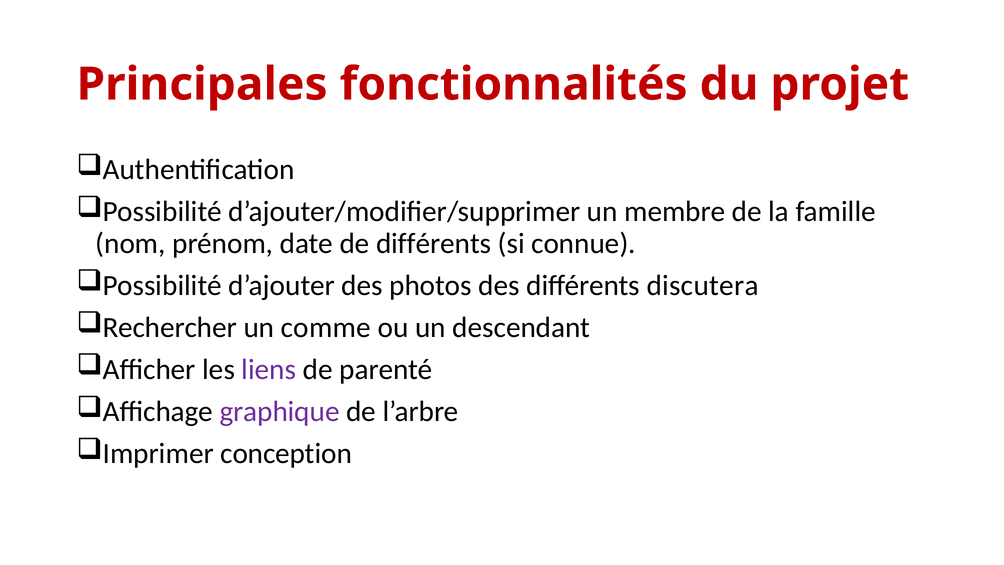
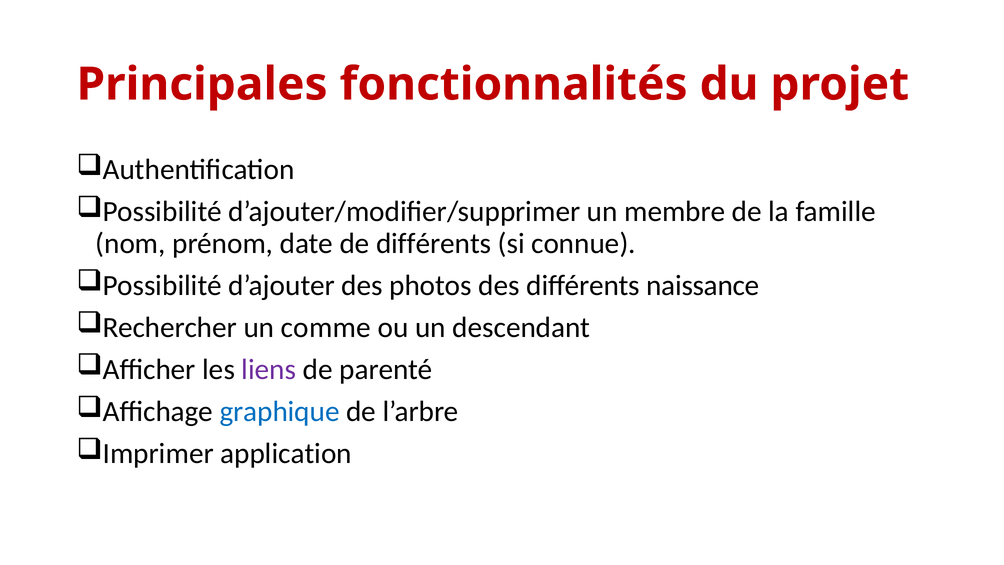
discutera: discutera -> naissance (703, 285)
graphique colour: purple -> blue (280, 411)
conception: conception -> application (286, 453)
